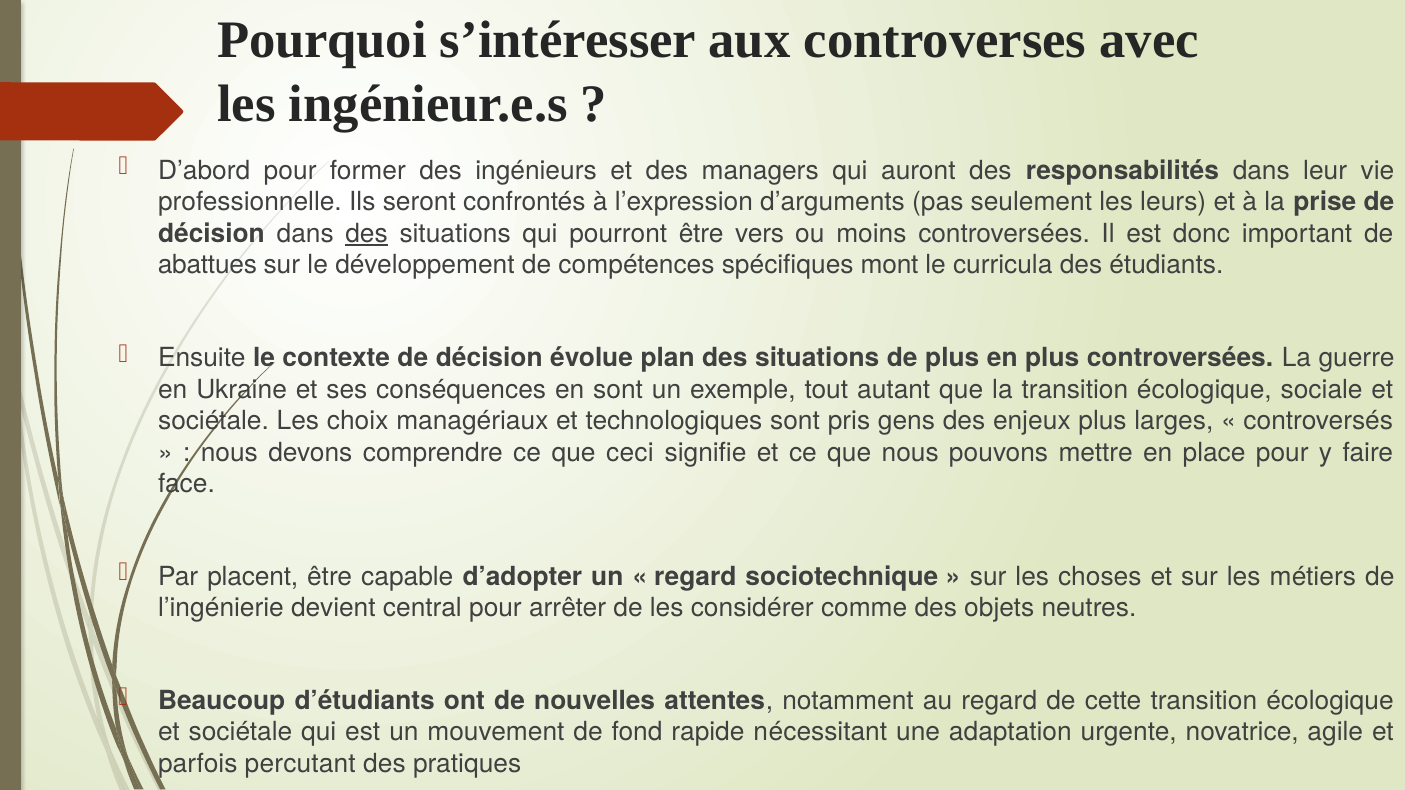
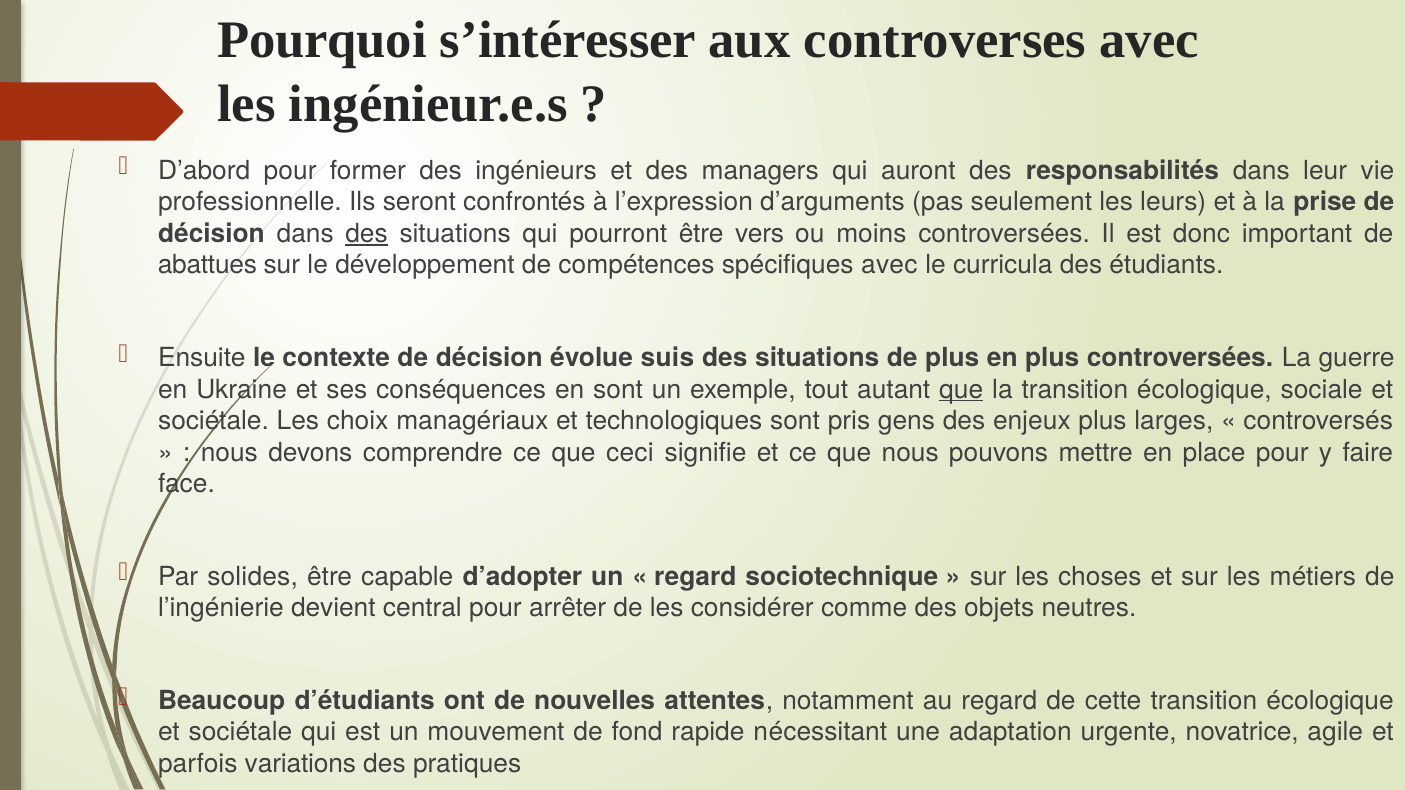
spécifiques mont: mont -> avec (889, 265)
plan: plan -> suis (667, 358)
que underline: none -> present (961, 389)
placent: placent -> solides (253, 577)
percutant: percutant -> variations (300, 764)
